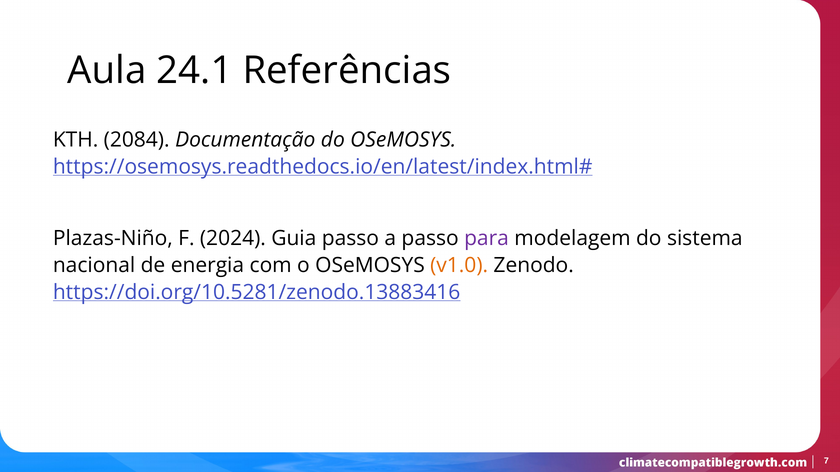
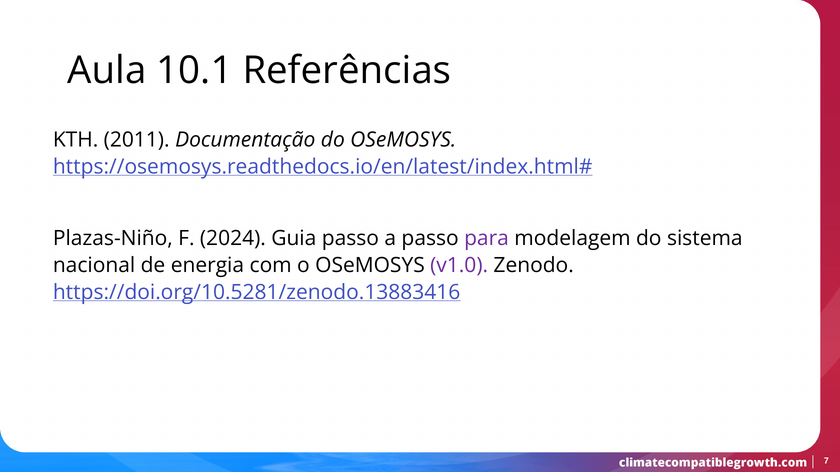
24.1: 24.1 -> 10.1 (194, 71)
2084: 2084 -> 2011 (137, 140)
v1.0 colour: orange -> purple (459, 266)
